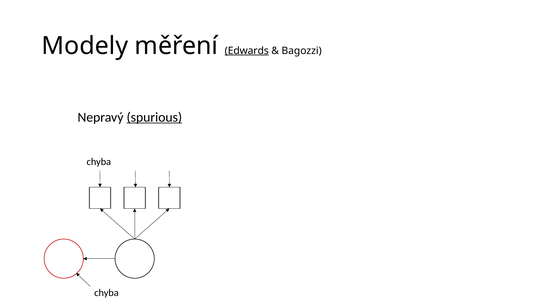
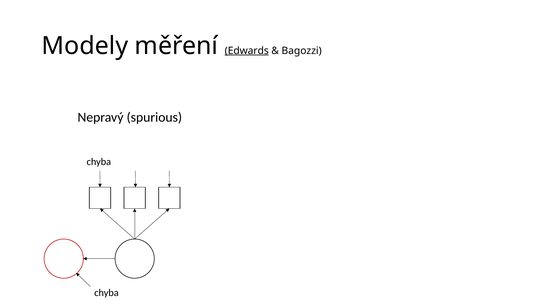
spurious underline: present -> none (154, 117)
